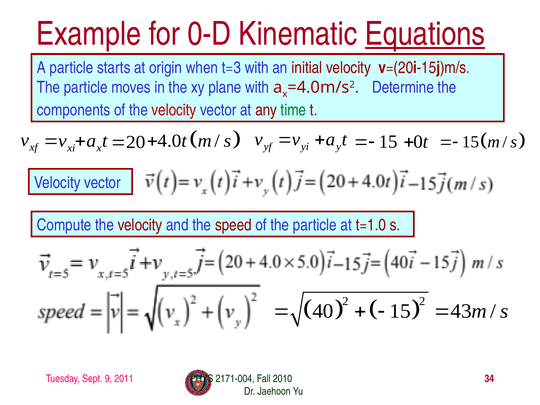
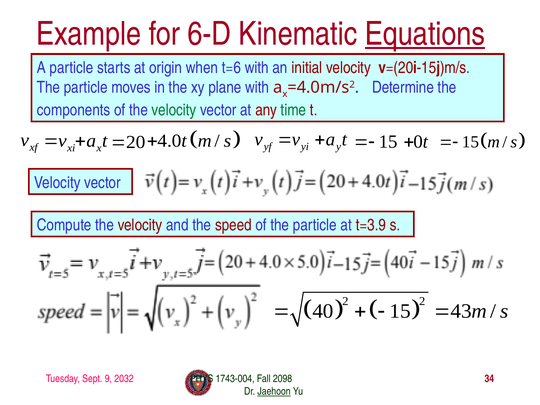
0-D: 0-D -> 6-D (209, 34)
t=3: t=3 -> t=6 (231, 68)
velocity colour: red -> green (174, 110)
t=1.0: t=1.0 -> t=3.9 (371, 225)
2011: 2011 -> 2032 (124, 379)
2171-004: 2171-004 -> 1743-004 (235, 379)
2010: 2010 -> 2098 (283, 379)
Jaehoon underline: none -> present (274, 391)
